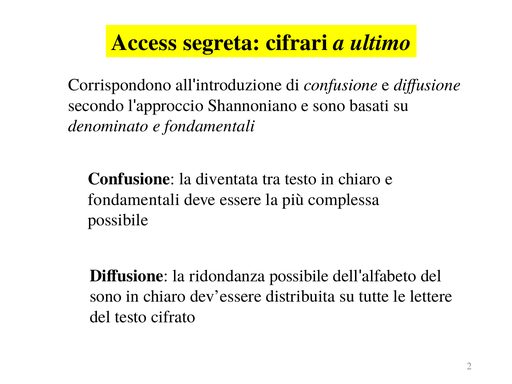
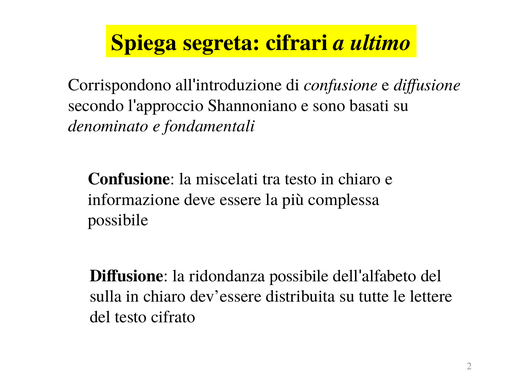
Access: Access -> Spiega (144, 43)
diventata: diventata -> miscelati (227, 179)
fondamentali: fondamentali -> informazione (134, 199)
sono: sono -> sulla (106, 296)
